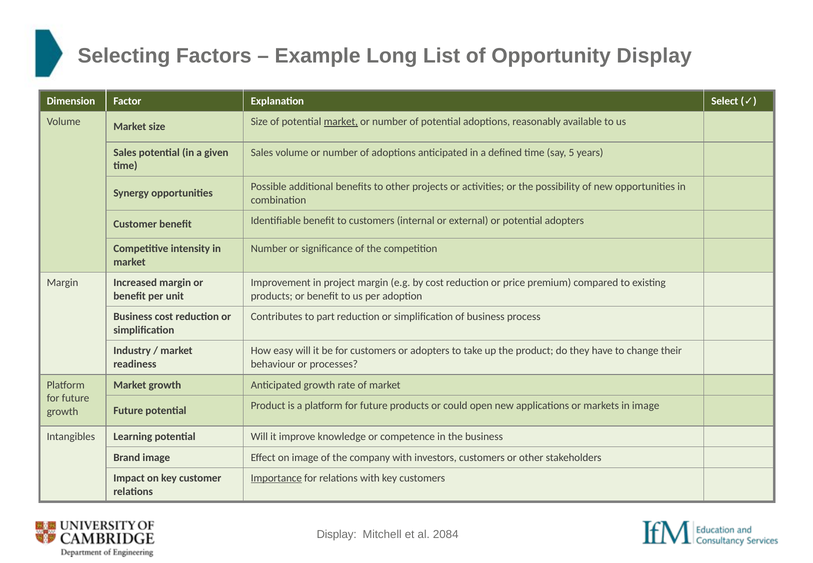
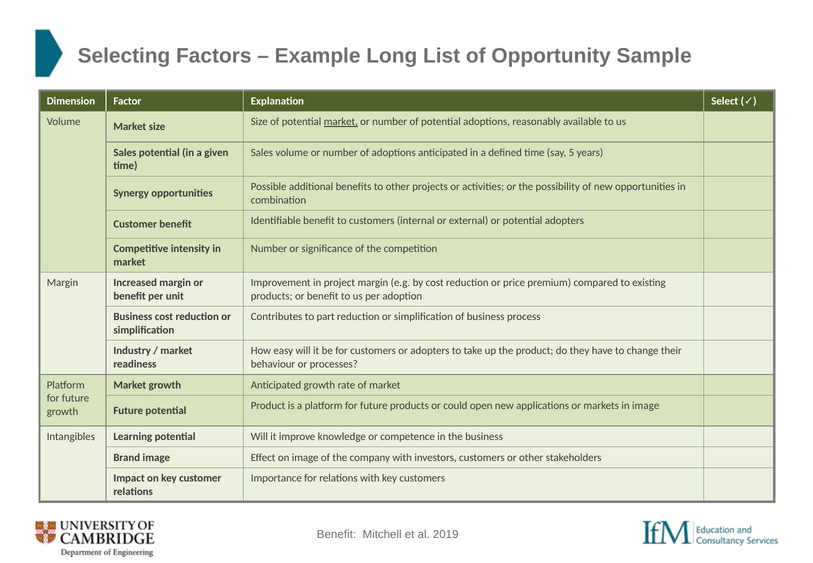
Opportunity Display: Display -> Sample (654, 56)
Importance underline: present -> none (276, 478)
Display: Display -> Benefit (337, 534)
2084: 2084 -> 2019 (446, 534)
